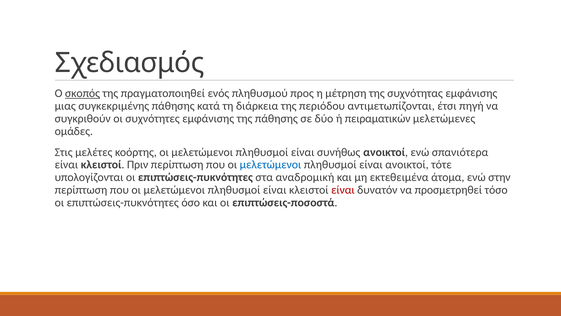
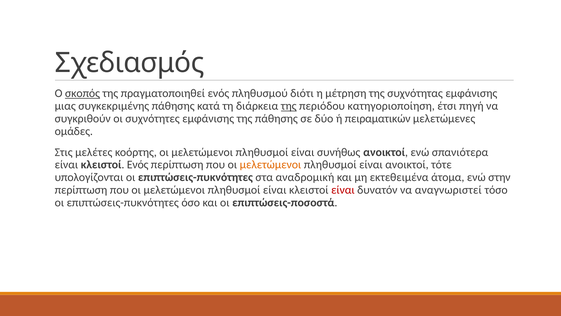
προς: προς -> διότι (302, 93)
της underline: none -> present (289, 106)
αντιμετωπίζονται: αντιμετωπίζονται -> κατηγοριοποίηση (391, 106)
κλειστοί Πριν: Πριν -> Ενός (138, 165)
μελετώμενοι colour: blue -> orange (270, 165)
προσμετρηθεί: προσμετρηθεί -> αναγνωριστεί (448, 190)
